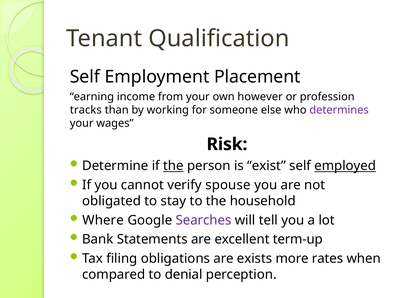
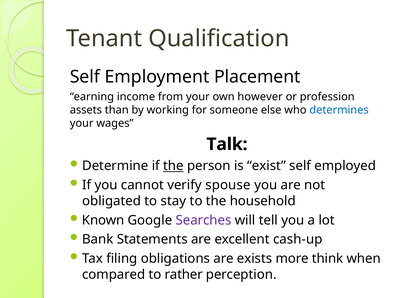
tracks: tracks -> assets (86, 110)
determines colour: purple -> blue (339, 110)
Risk: Risk -> Talk (227, 144)
employed underline: present -> none (345, 166)
Where: Where -> Known (103, 220)
term-up: term-up -> cash-up (298, 239)
rates: rates -> think (328, 258)
denial: denial -> rather (184, 274)
